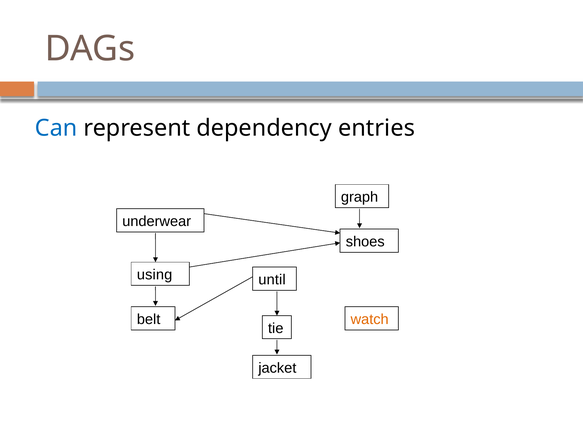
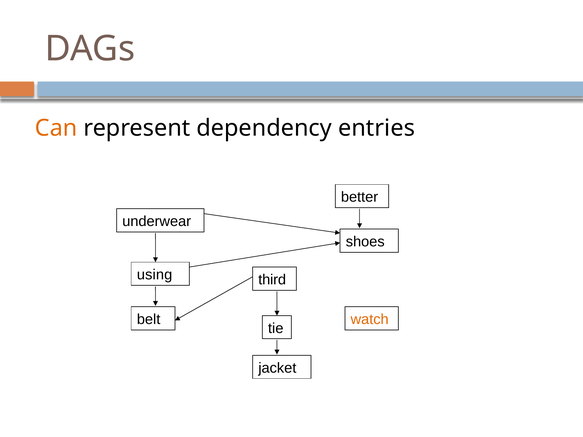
Can colour: blue -> orange (56, 128)
graph: graph -> better (360, 197)
until: until -> third (272, 280)
